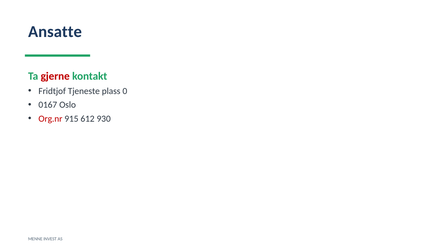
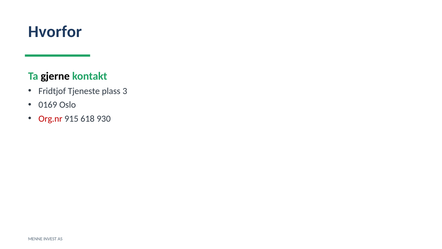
Ansatte: Ansatte -> Hvorfor (55, 32)
gjerne colour: red -> black (55, 76)
0: 0 -> 3 (125, 91)
0167: 0167 -> 0169 (48, 105)
612: 612 -> 618 (88, 119)
